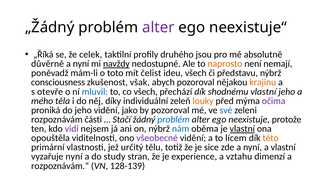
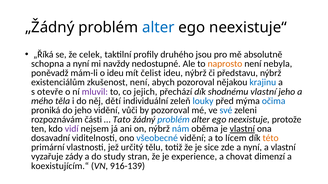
alter colour: purple -> blue (158, 28)
důvěrně: důvěrně -> schopna (48, 64)
navždy underline: present -> none (116, 64)
nemají: nemají -> nebyla (278, 64)
o toto: toto -> ideu (115, 73)
ideu všech: všech -> nýbrž (196, 73)
consciousness: consciousness -> existenciálům (58, 83)
zkušenost však: však -> není (140, 83)
krajinu colour: orange -> blue (263, 83)
mluvil colour: blue -> purple (95, 92)
co všech: všech -> jejich (146, 92)
díky: díky -> dětí (113, 101)
louky colour: orange -> blue (203, 101)
očima colour: purple -> blue (274, 101)
jako: jako -> vůči (130, 110)
Stačí: Stačí -> Tato (122, 120)
opouštěla: opouštěla -> dosavadní (50, 138)
všeobecné colour: purple -> blue (157, 138)
vyzařuje nyní: nyní -> zády (74, 157)
vztahu: vztahu -> chovat (239, 157)
rozpoznávám.“: rozpoznávám.“ -> koexistujícím.“ (60, 166)
128-139: 128-139 -> 916-139 (127, 166)
